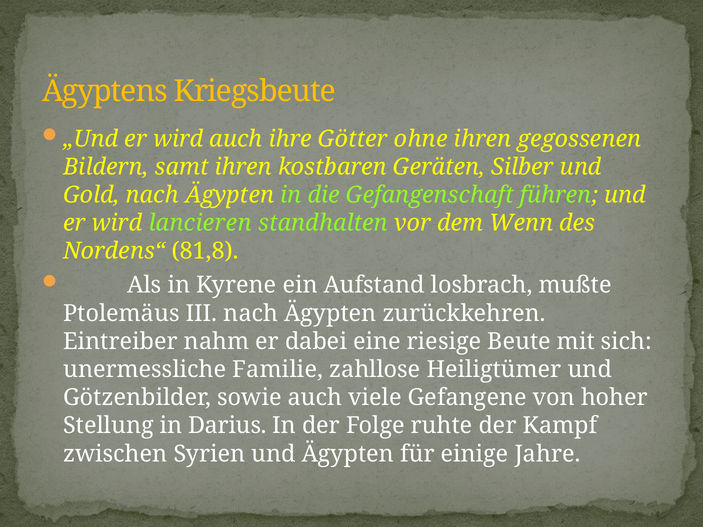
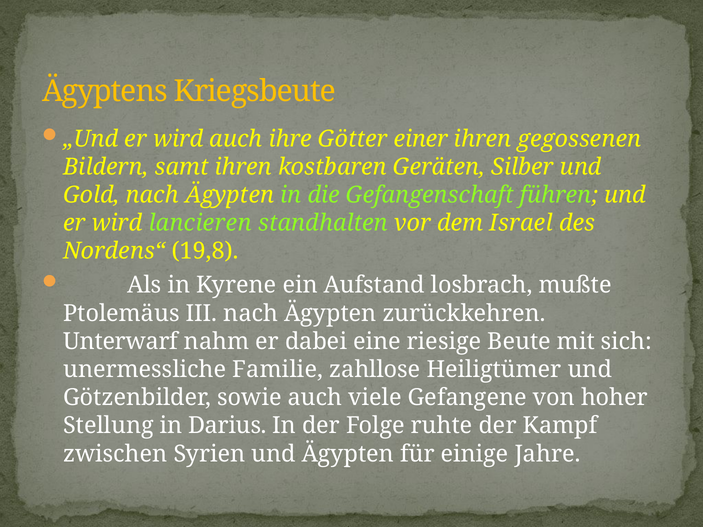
ohne: ohne -> einer (421, 139)
Wenn: Wenn -> Israel (521, 223)
81,8: 81,8 -> 19,8 (205, 251)
Eintreiber: Eintreiber -> Unterwarf (121, 342)
